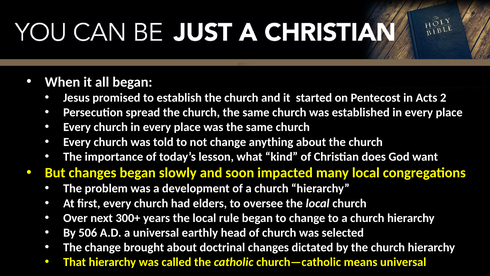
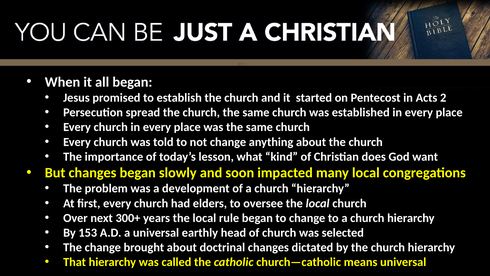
506: 506 -> 153 (88, 232)
